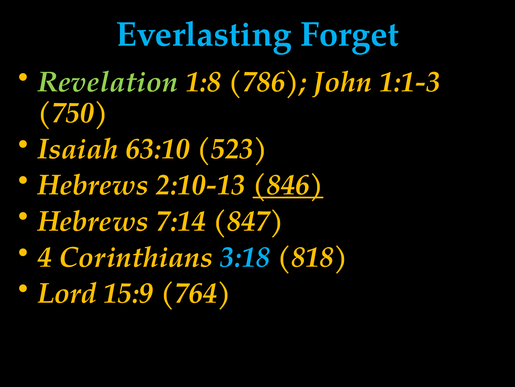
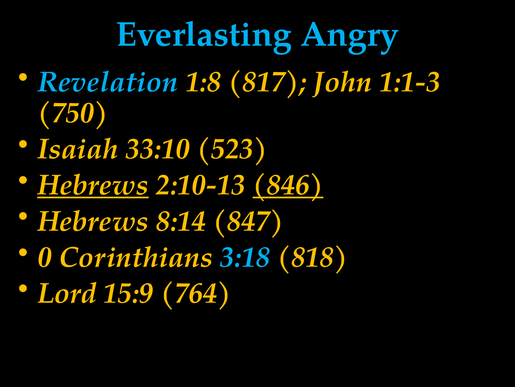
Forget: Forget -> Angry (350, 35)
Revelation colour: light green -> light blue (108, 82)
786: 786 -> 817 (267, 82)
63:10: 63:10 -> 33:10 (158, 149)
Hebrews underline: none -> present (93, 185)
7:14: 7:14 -> 8:14 (181, 221)
4: 4 -> 0 (44, 257)
